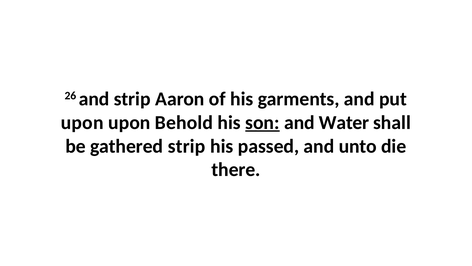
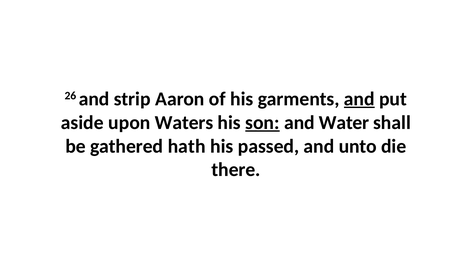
and underline: none -> present (359, 99)
upon: upon -> aside (82, 122)
Behold: Behold -> Waters (184, 122)
gathered strip: strip -> hath (187, 146)
